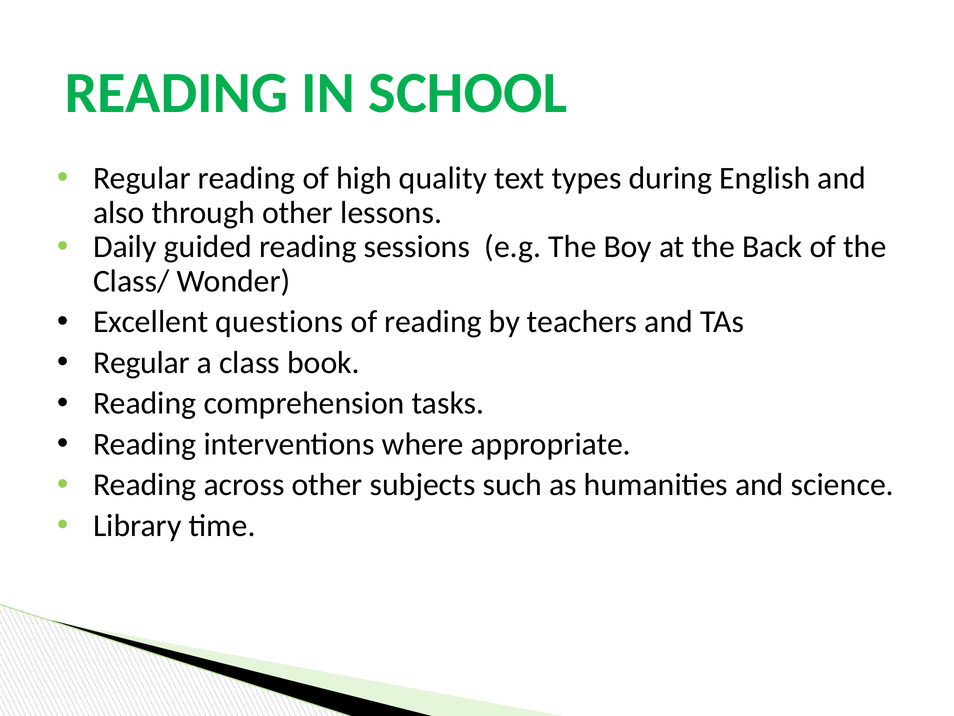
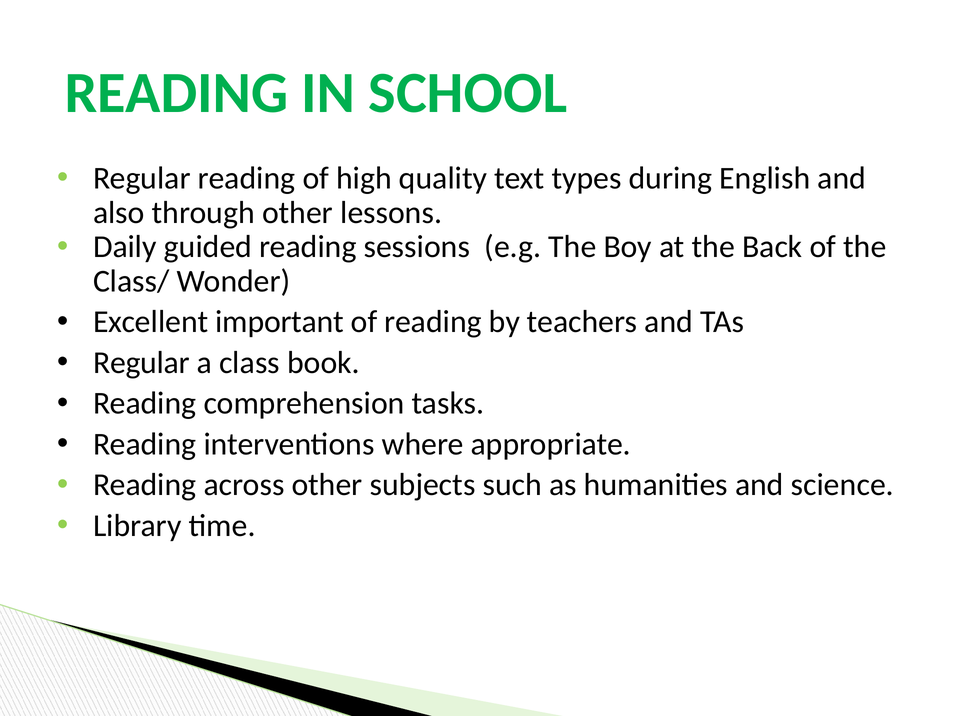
questions: questions -> important (280, 322)
